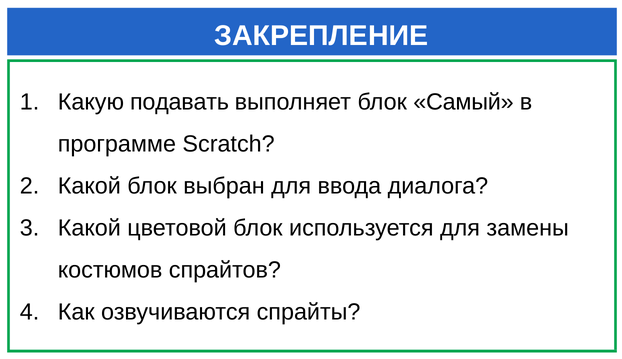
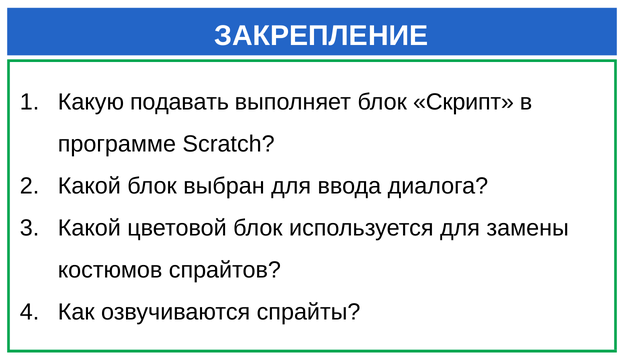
Самый: Самый -> Скрипт (463, 102)
